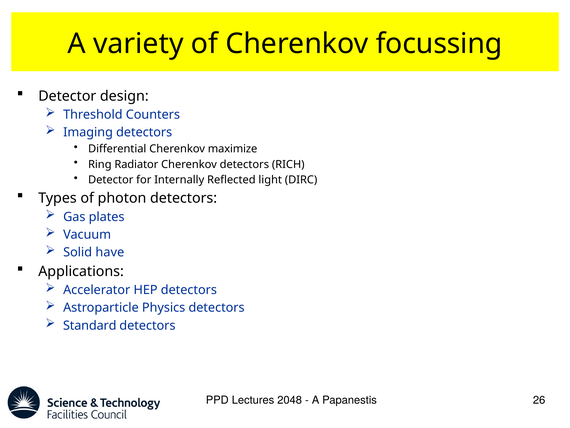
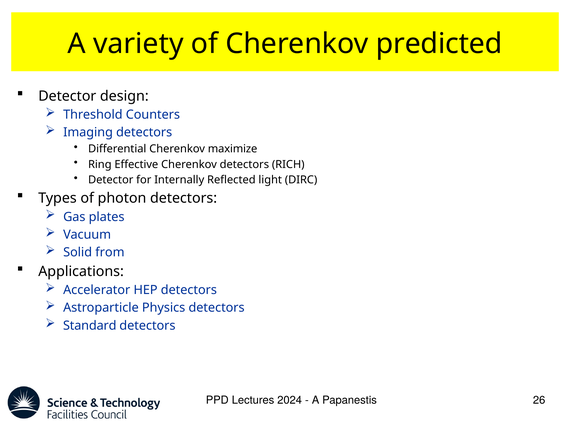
focussing: focussing -> predicted (439, 44)
Radiator: Radiator -> Effective (136, 164)
have: have -> from (110, 252)
2048: 2048 -> 2024 (290, 400)
